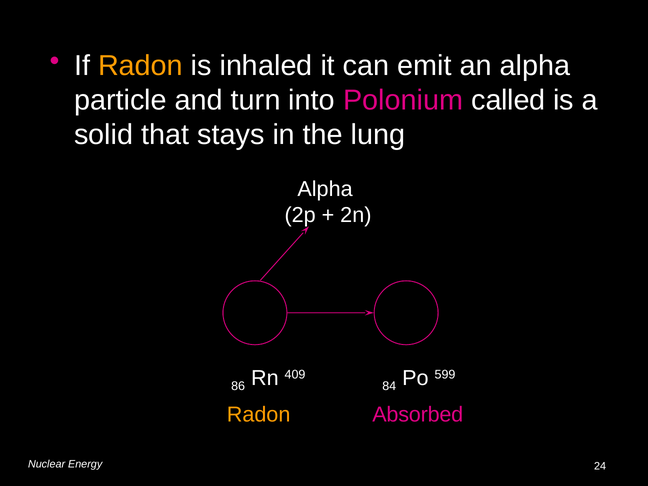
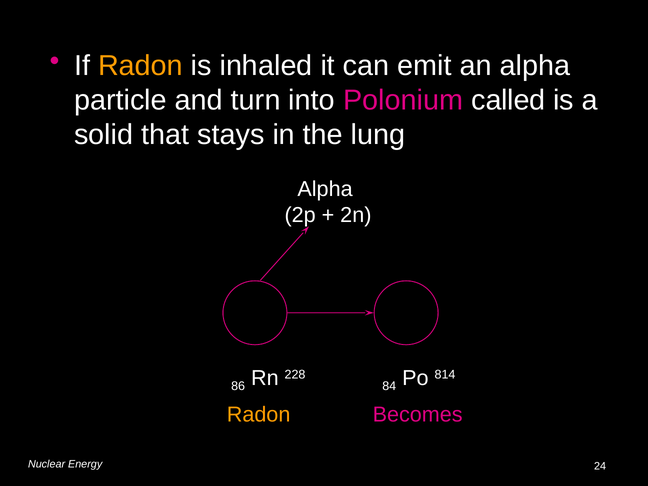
409: 409 -> 228 (295, 374)
599: 599 -> 814 (445, 374)
Absorbed: Absorbed -> Becomes (418, 415)
